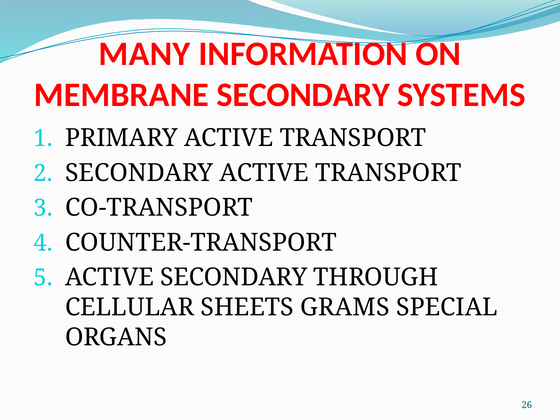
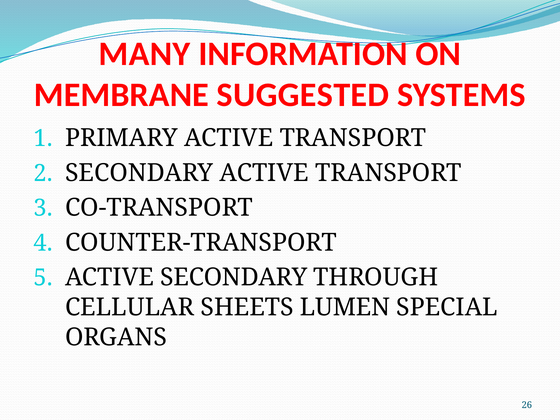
MEMBRANE SECONDARY: SECONDARY -> SUGGESTED (303, 95)
GRAMS: GRAMS -> LUMEN (345, 307)
